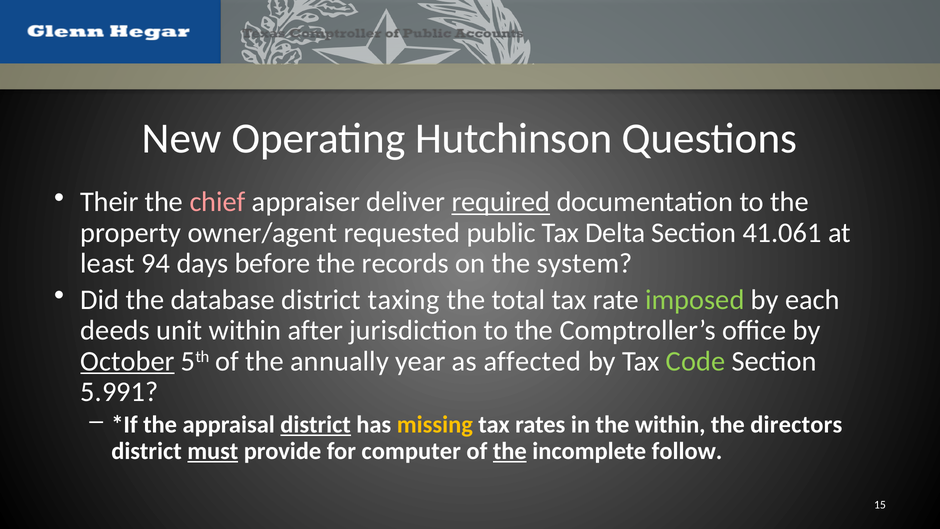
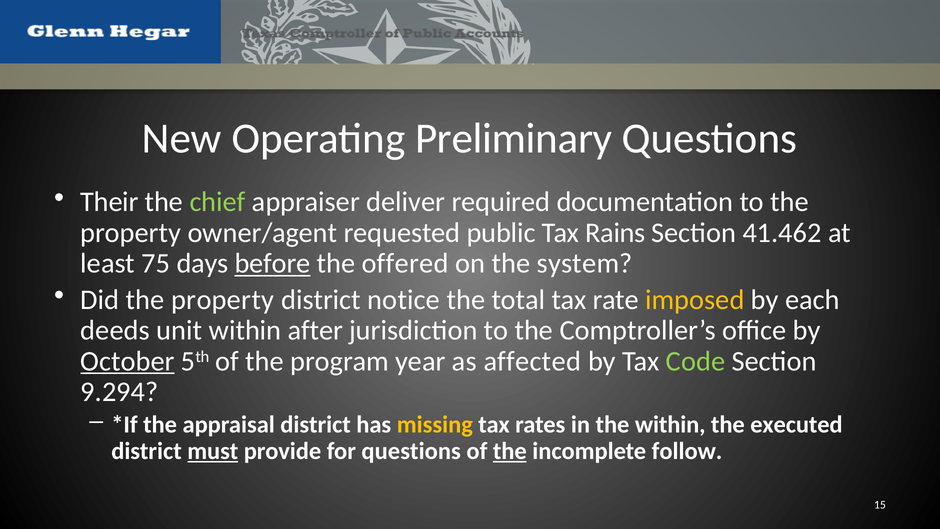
Hutchinson: Hutchinson -> Preliminary (514, 138)
chief colour: pink -> light green (218, 202)
required underline: present -> none (501, 202)
Delta: Delta -> Rains (615, 233)
41.061: 41.061 -> 41.462 (782, 233)
94: 94 -> 75 (156, 263)
before underline: none -> present (273, 263)
records: records -> offered (405, 263)
Did the database: database -> property (223, 300)
taxing: taxing -> notice (404, 300)
imposed colour: light green -> yellow (695, 300)
annually: annually -> program (340, 361)
5.991: 5.991 -> 9.294 (119, 392)
district underline: present -> none (316, 425)
directors: directors -> executed (796, 425)
for computer: computer -> questions (411, 451)
